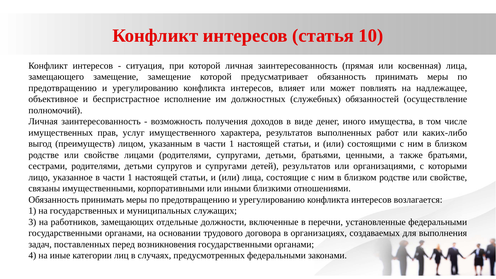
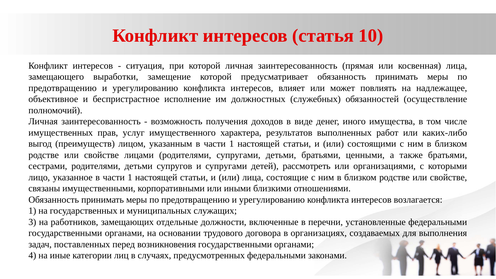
замещающего замещение: замещение -> выработки (116, 77)
детей результатов: результатов -> рассмотреть (307, 166)
